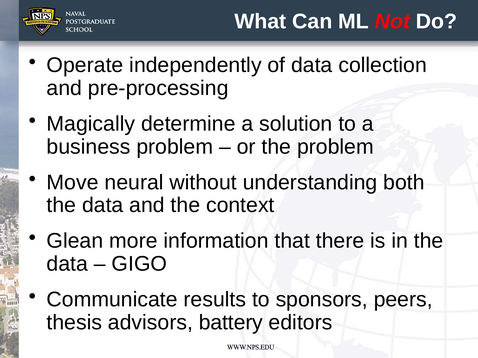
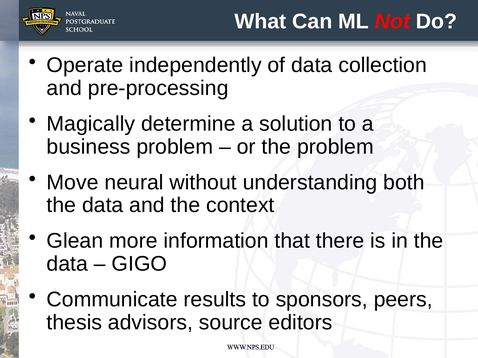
battery: battery -> source (231, 323)
